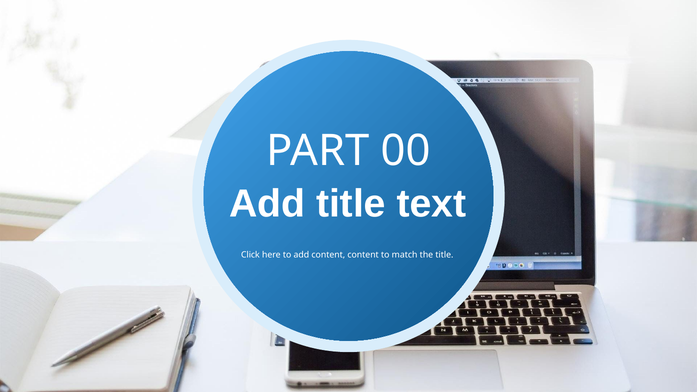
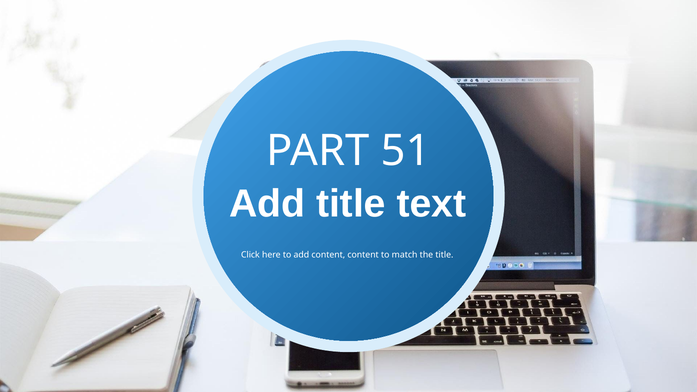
00: 00 -> 51 (406, 151)
